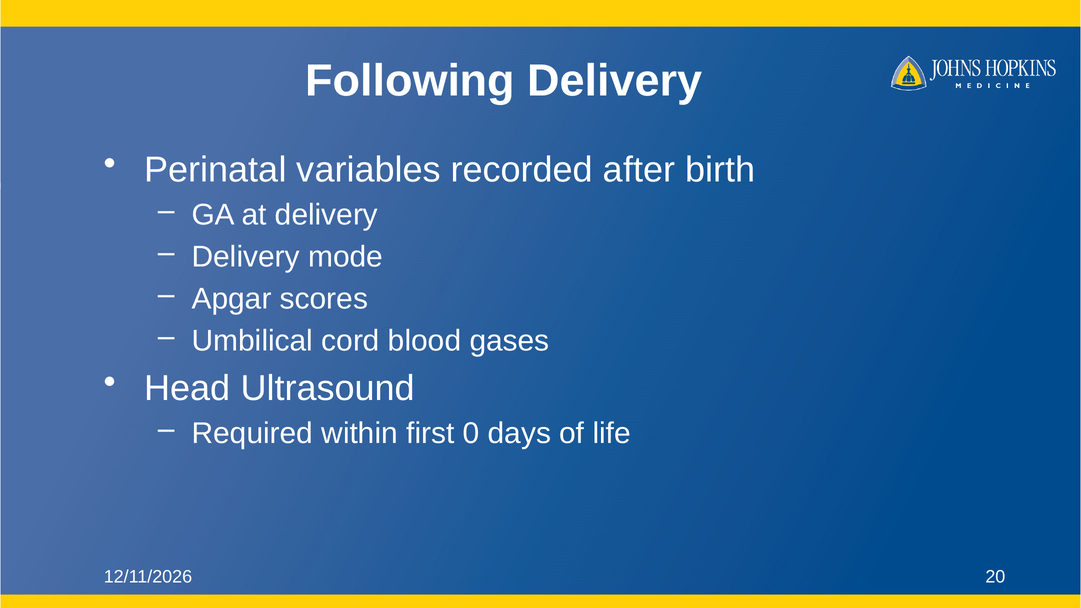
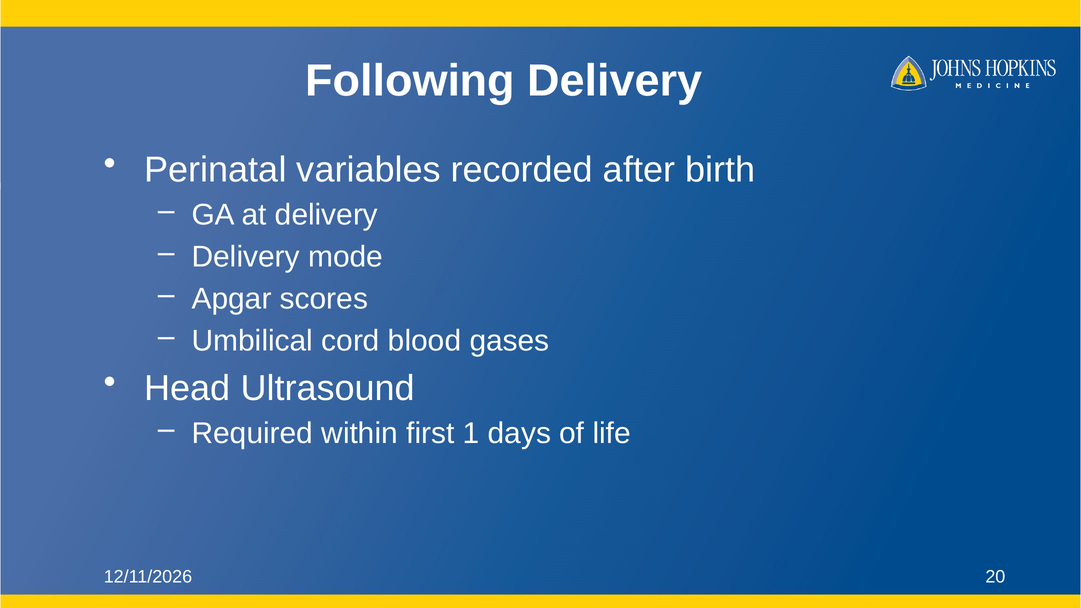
0: 0 -> 1 (471, 434)
